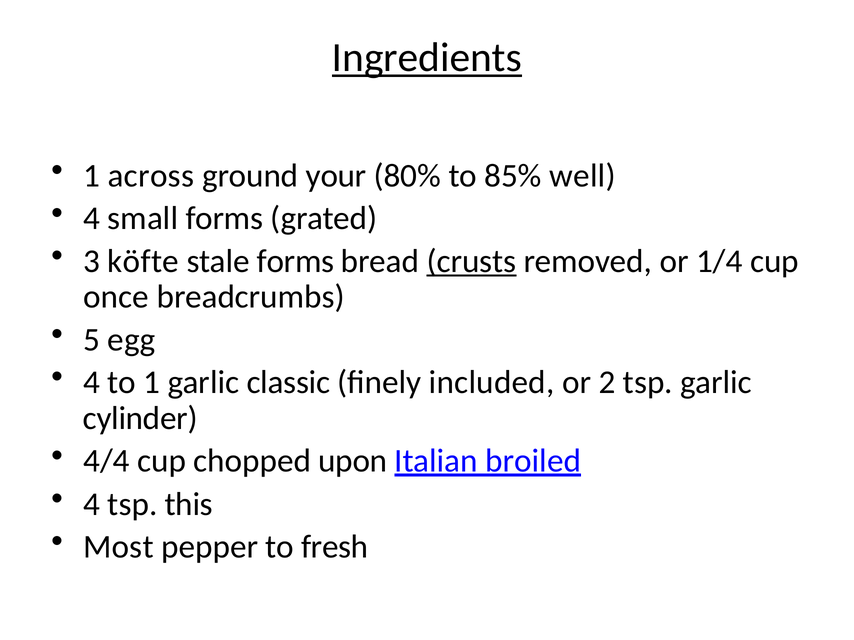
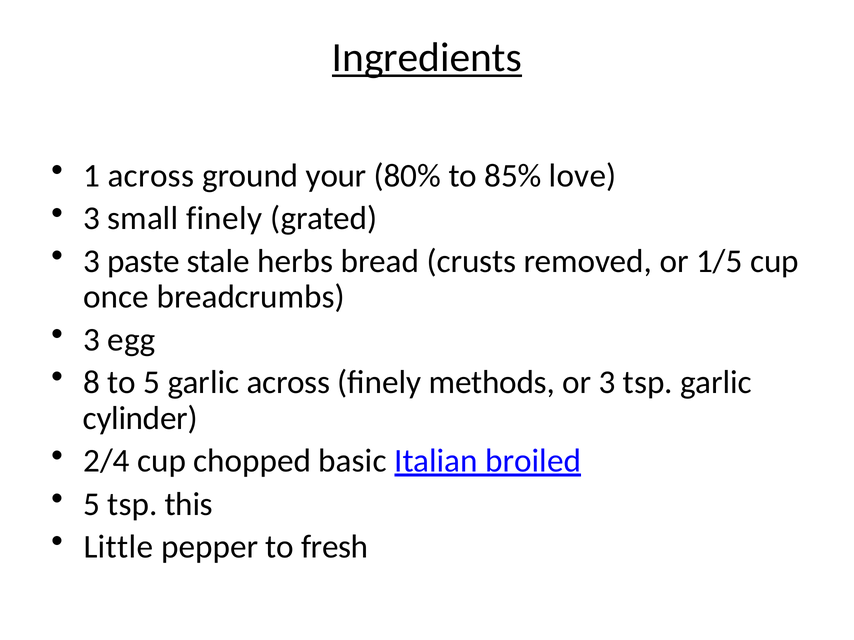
well: well -> love (583, 176)
4: 4 -> 3 (92, 219)
small forms: forms -> finely (224, 219)
köfte: köfte -> paste (144, 261)
stale forms: forms -> herbs (295, 261)
crusts underline: present -> none (472, 261)
1/4: 1/4 -> 1/5 (719, 261)
5: 5 -> 3 (92, 340)
4: 4 -> 8 (92, 383)
to 1: 1 -> 5 (152, 383)
garlic classic: classic -> across (288, 383)
included: included -> methods (492, 383)
or 2: 2 -> 3 (607, 383)
4/4: 4/4 -> 2/4 (107, 461)
upon: upon -> basic (353, 461)
4: 4 -> 5 (92, 505)
Most: Most -> Little (118, 547)
